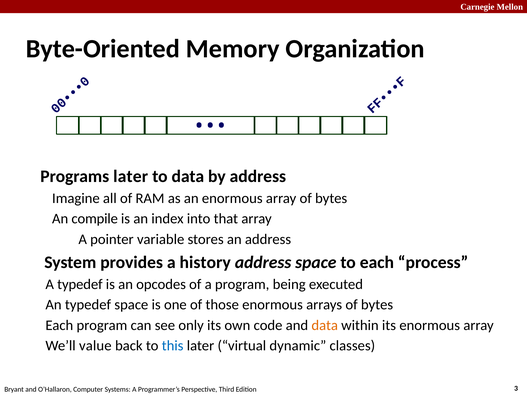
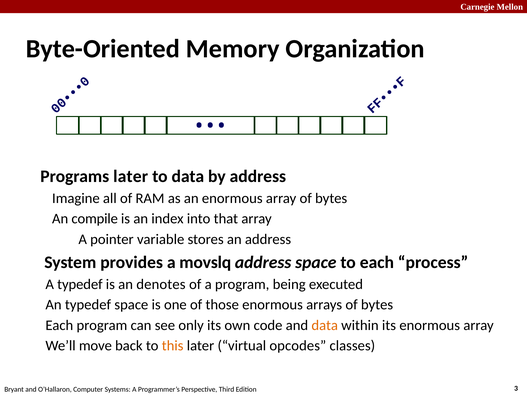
history: history -> movslq (205, 262)
opcodes: opcodes -> denotes (161, 284)
value: value -> move (95, 346)
this colour: blue -> orange (173, 346)
dynamic: dynamic -> opcodes (298, 346)
